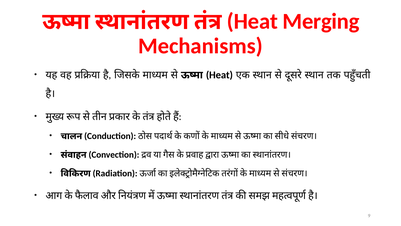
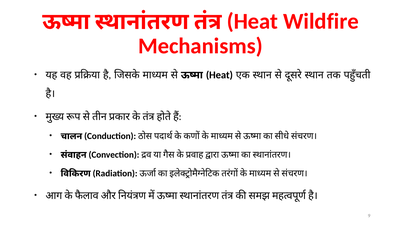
Merging: Merging -> Wildfire (321, 21)
